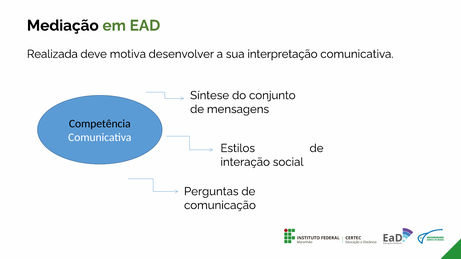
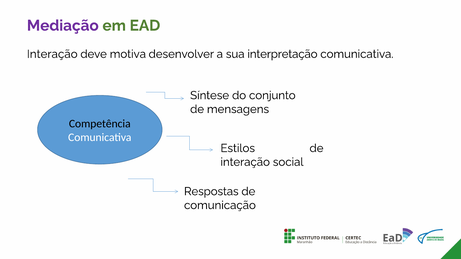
Mediação colour: black -> purple (63, 26)
Realizada: Realizada -> Interação (52, 54)
Perguntas: Perguntas -> Respostas (211, 192)
